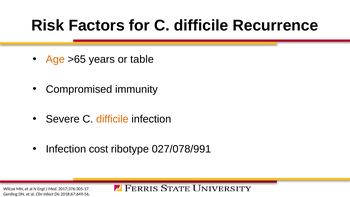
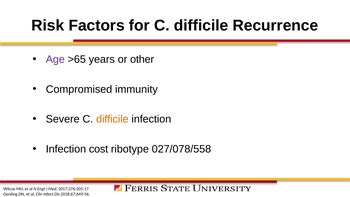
Age colour: orange -> purple (55, 59)
table: table -> other (142, 59)
027/078/991: 027/078/991 -> 027/078/558 (181, 149)
